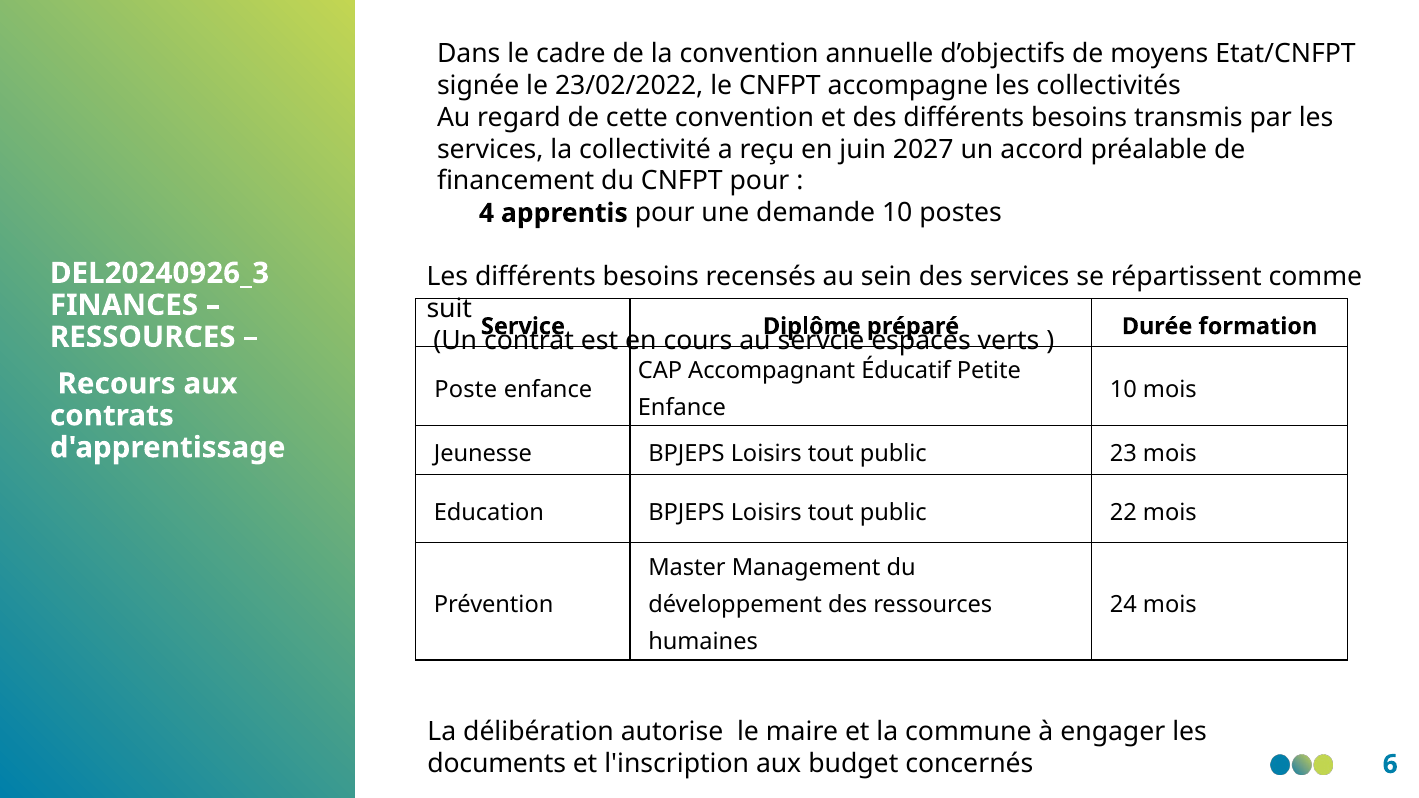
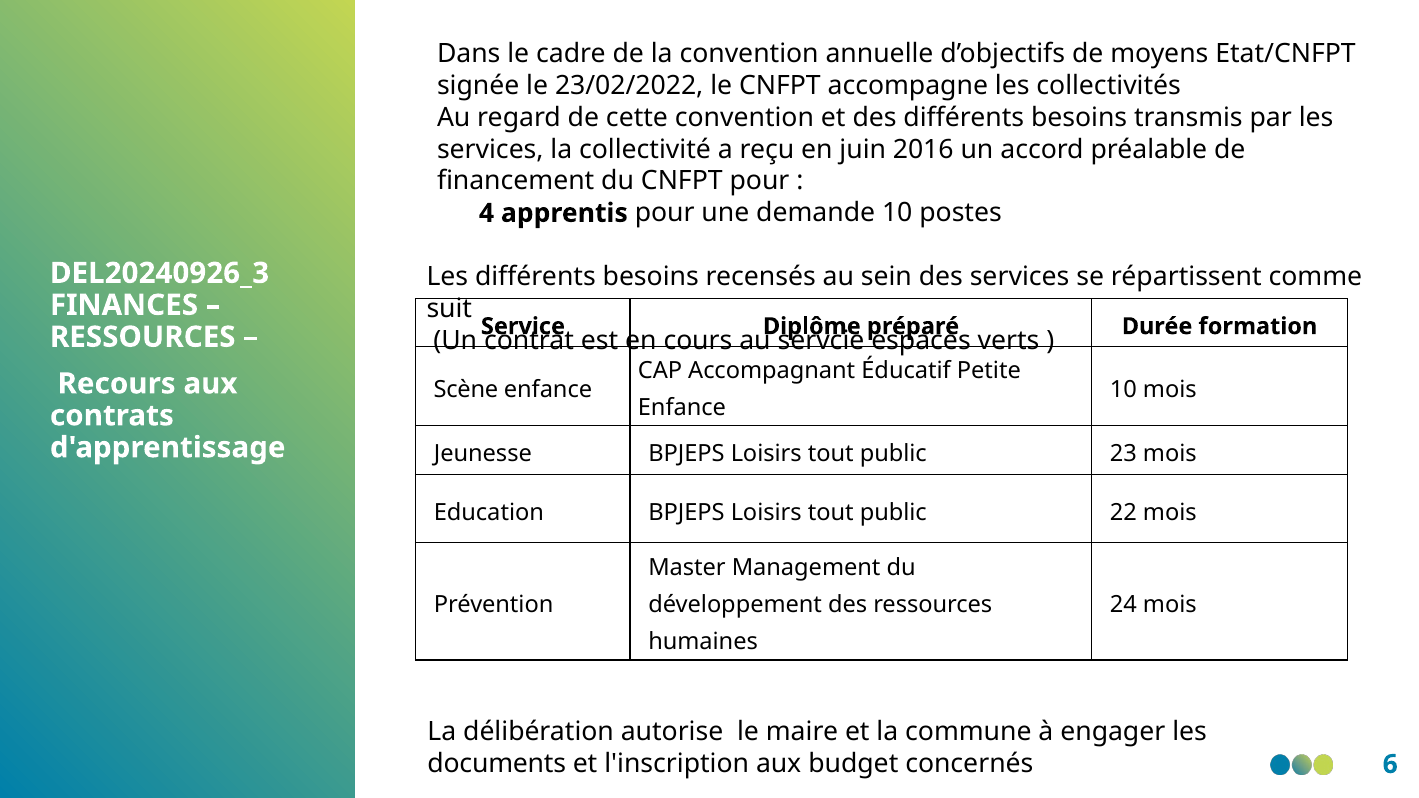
2027: 2027 -> 2016 (923, 149)
Poste: Poste -> Scène (466, 390)
